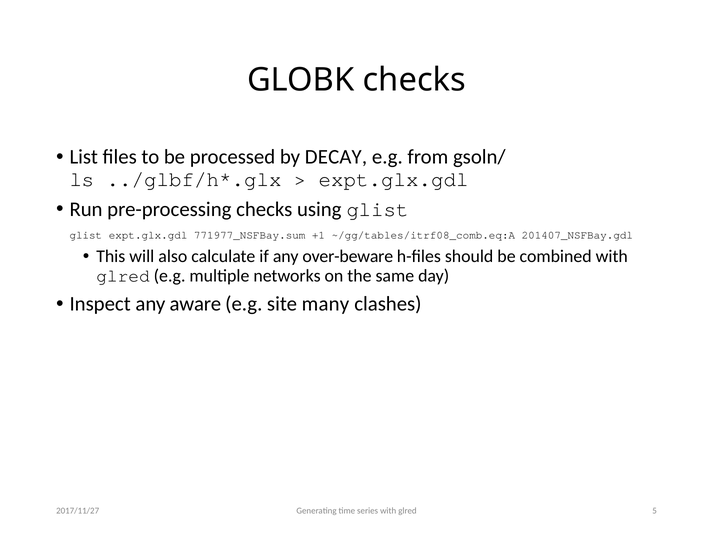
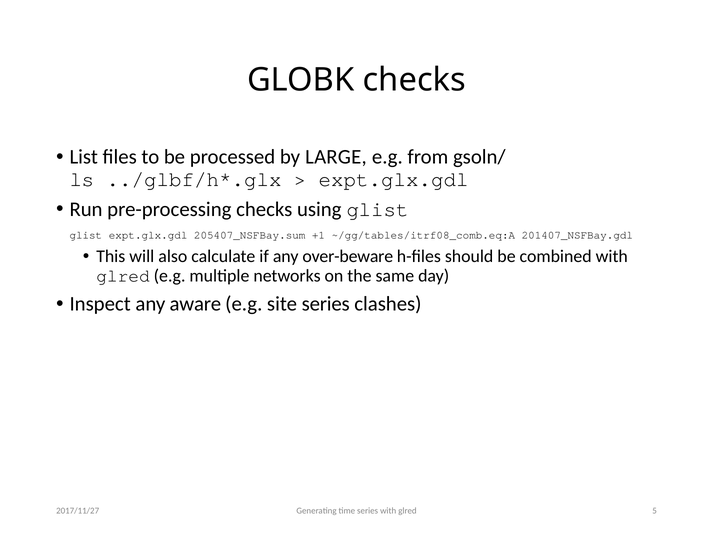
DECAY: DECAY -> LARGE (336, 157)
771977_NSFBay.sum: 771977_NSFBay.sum -> 205407_NSFBay.sum (250, 235)
site many: many -> series (326, 304)
